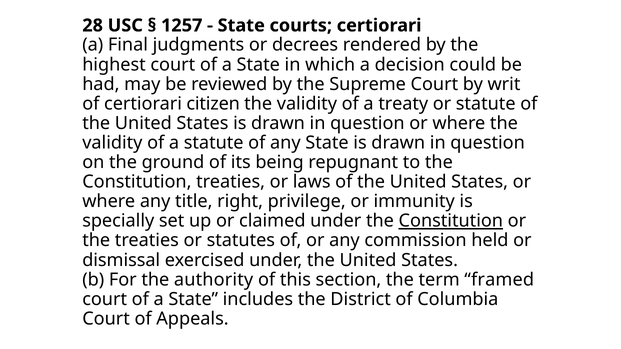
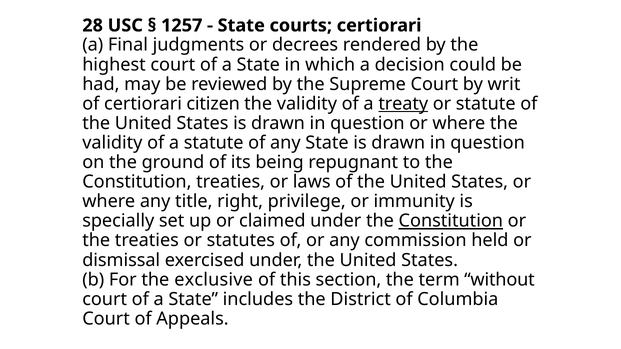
treaty underline: none -> present (403, 104)
authority: authority -> exclusive (214, 280)
framed: framed -> without (499, 280)
